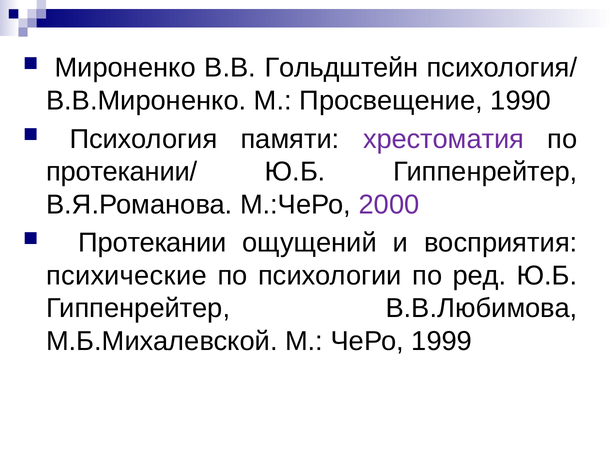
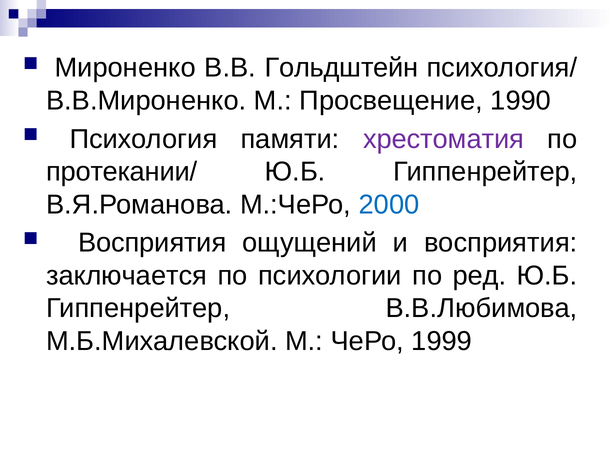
2000 colour: purple -> blue (389, 204)
Протекании: Протекании -> Восприятия (152, 243)
психические: психические -> заключается (127, 275)
